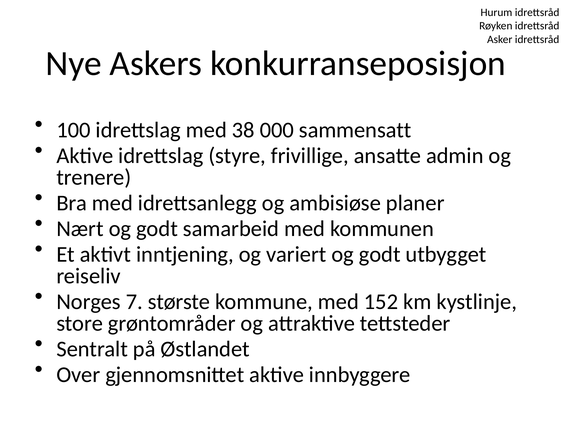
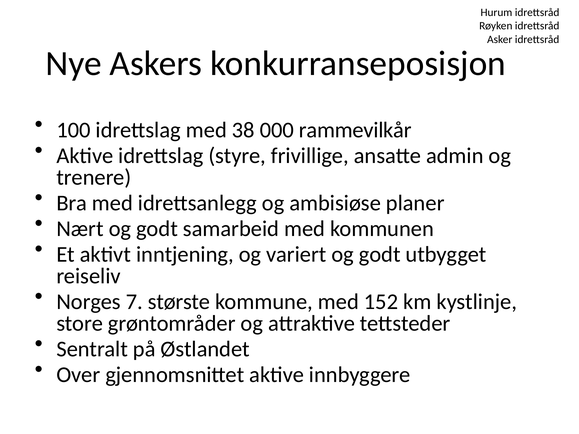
sammensatt: sammensatt -> rammevilkår (355, 130)
